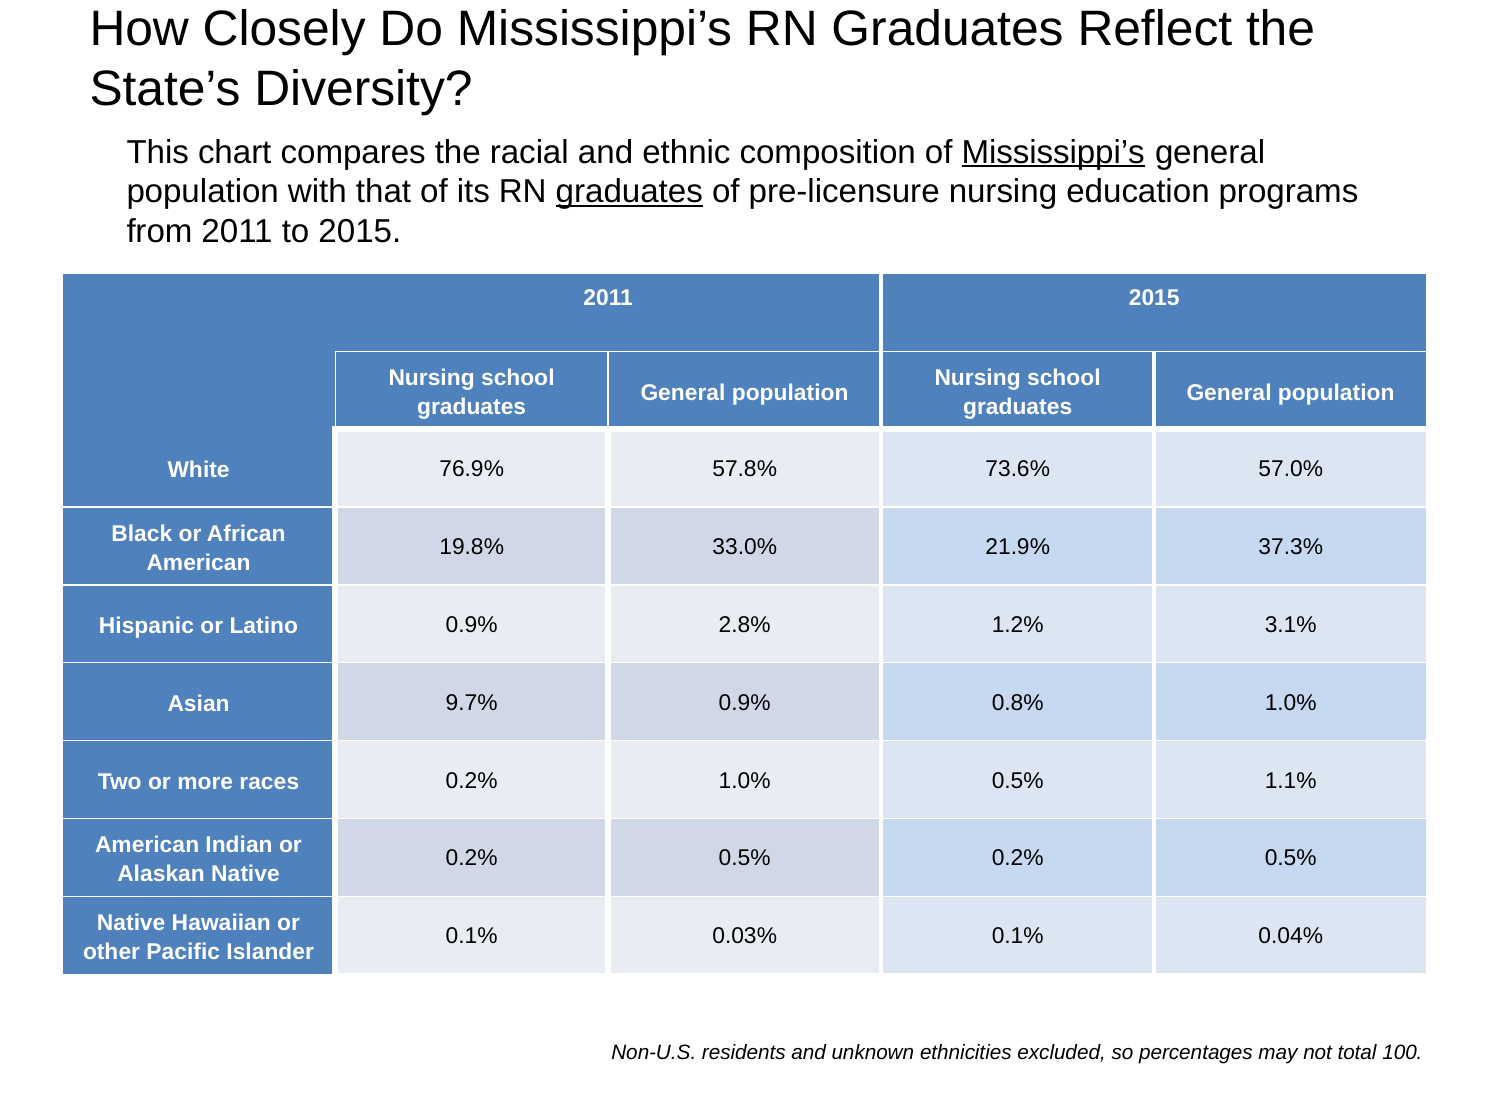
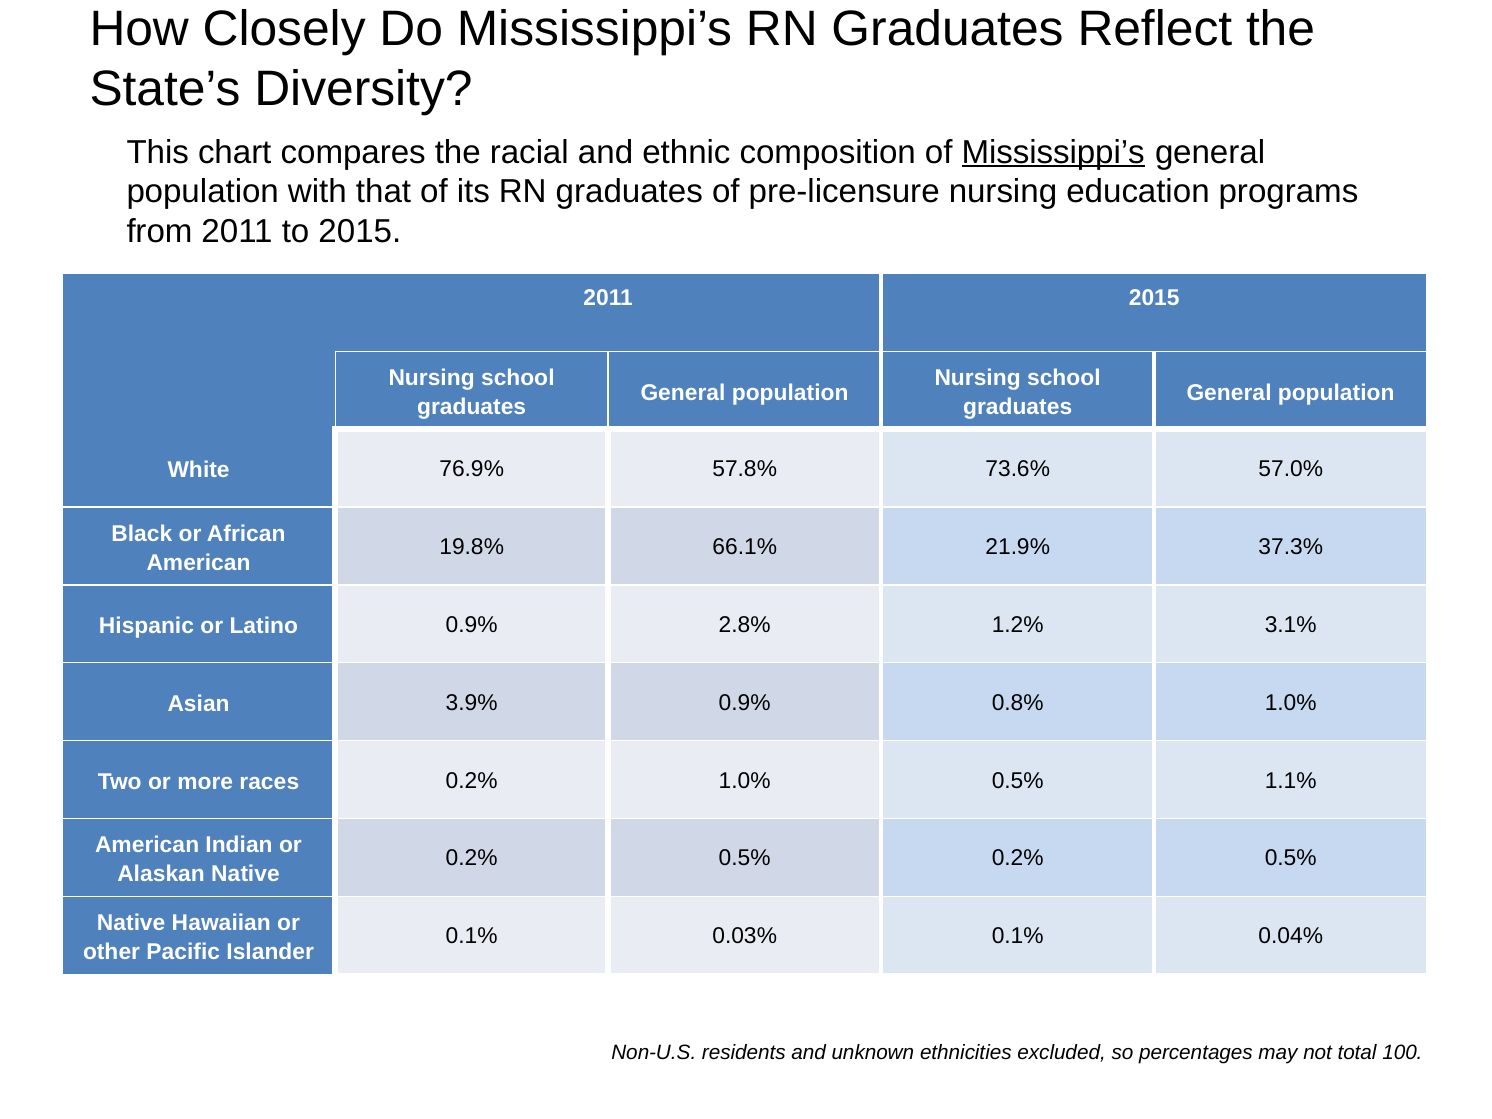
graduates underline: present -> none (629, 192)
33.0%: 33.0% -> 66.1% (745, 547)
9.7%: 9.7% -> 3.9% (472, 703)
